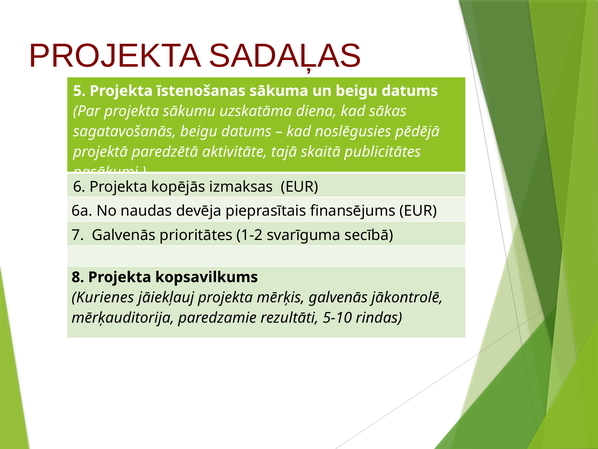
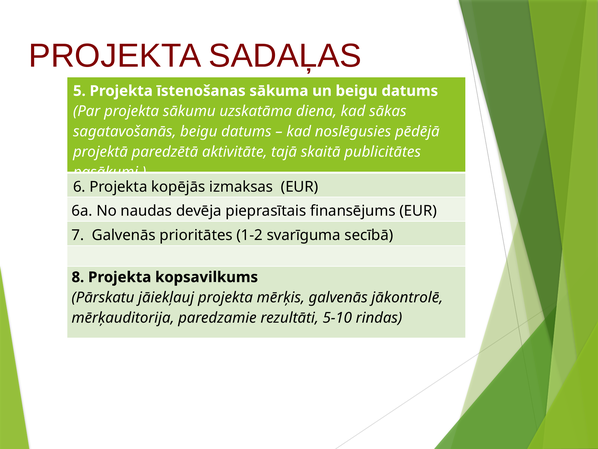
Kurienes: Kurienes -> Pārskatu (103, 297)
